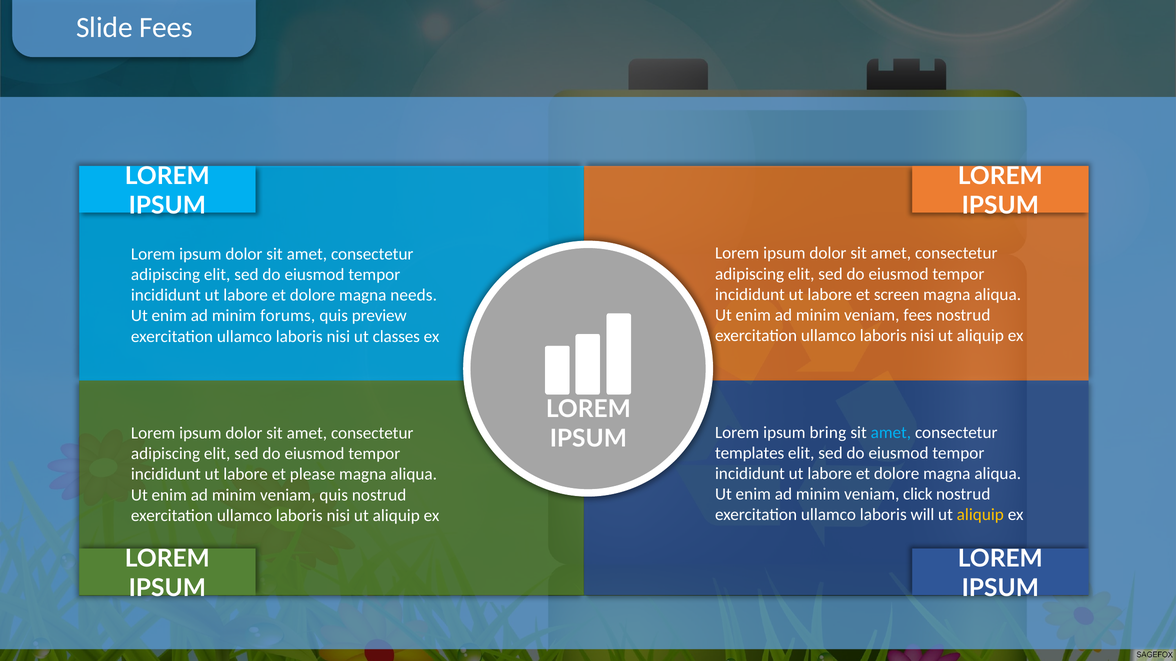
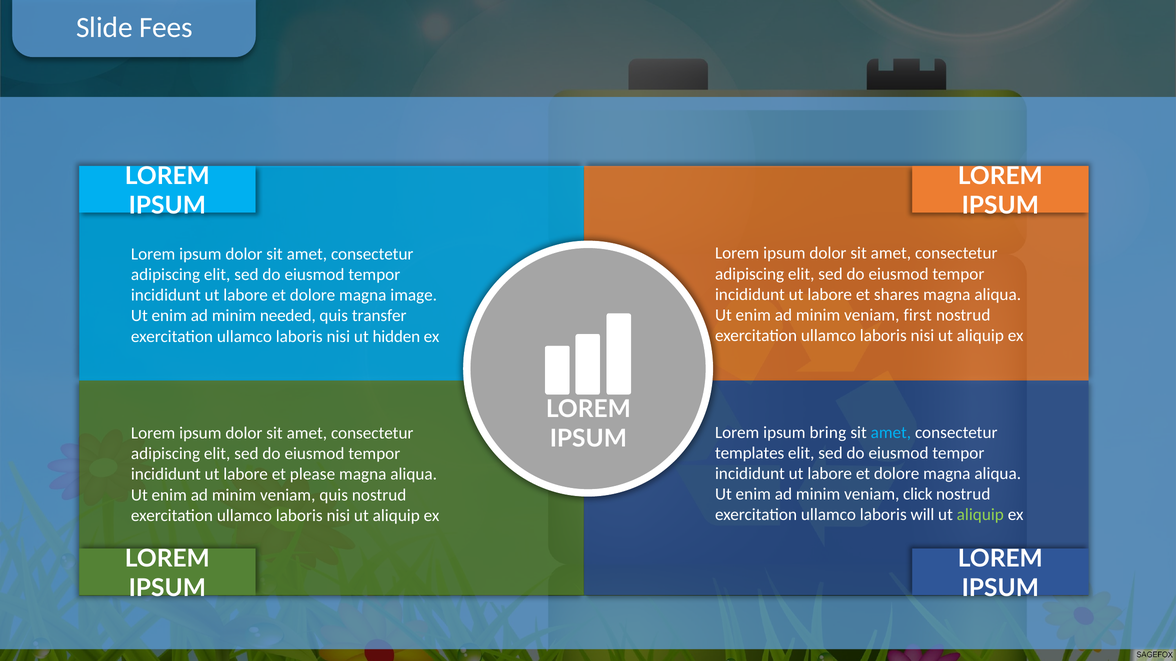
screen: screen -> shares (897, 295)
needs: needs -> image (414, 295)
veniam fees: fees -> first (918, 315)
forums: forums -> needed (288, 316)
preview: preview -> transfer (379, 316)
classes: classes -> hidden (396, 337)
aliquip colour: yellow -> light green (980, 515)
